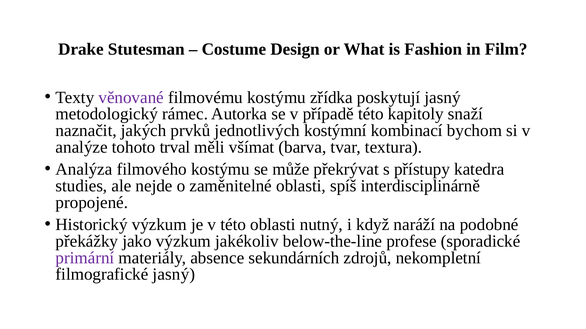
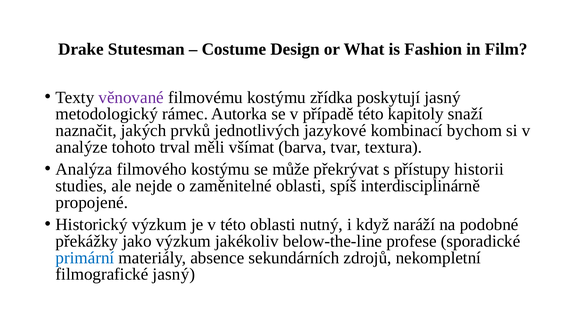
kostýmní: kostýmní -> jazykové (335, 131)
katedra: katedra -> historii (479, 170)
primární colour: purple -> blue (85, 258)
